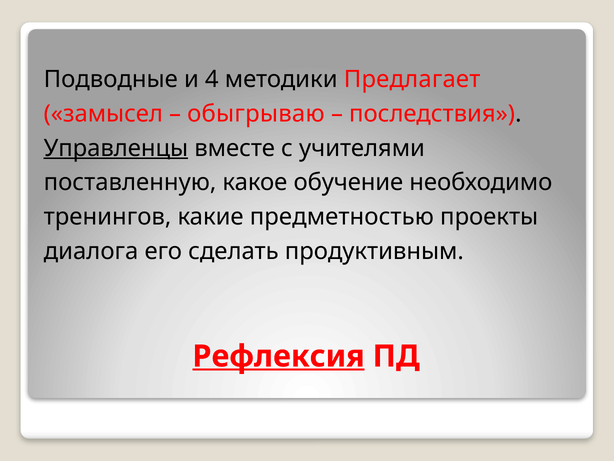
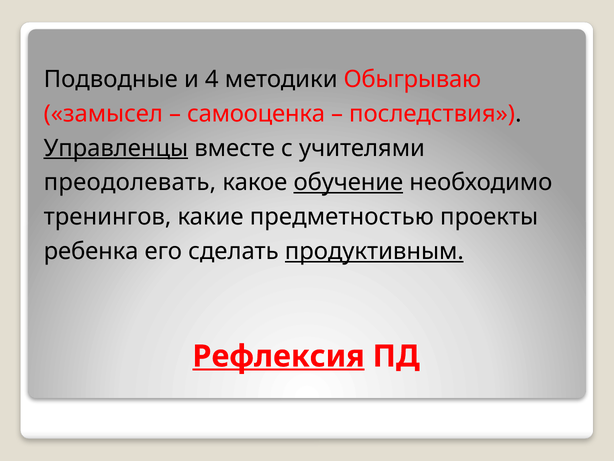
Предлагает: Предлагает -> Обыгрываю (412, 79)
обыгрываю: обыгрываю -> самооценка (256, 114)
поставленную: поставленную -> преодолевать (130, 182)
обучение underline: none -> present (348, 182)
диалога: диалога -> ребенка (91, 251)
продуктивным underline: none -> present (374, 251)
